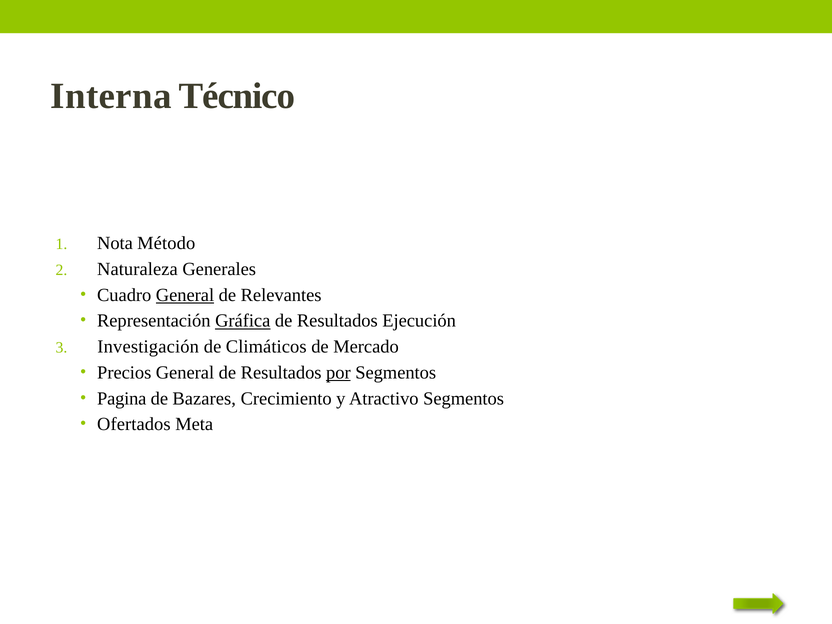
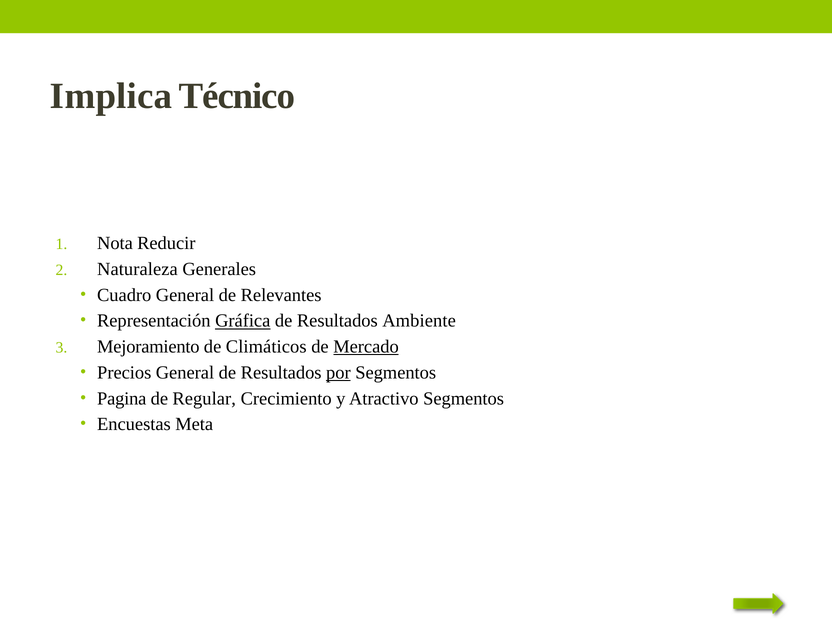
Interna: Interna -> Implica (111, 96)
Método: Método -> Reducir (166, 243)
General underline: present -> none (185, 295)
Ejecución: Ejecución -> Ambiente (419, 321)
Investigación: Investigación -> Mejoramiento (148, 347)
Mercado underline: none -> present (366, 347)
Bazares: Bazares -> Regular (204, 398)
Ofertados: Ofertados -> Encuestas (134, 424)
